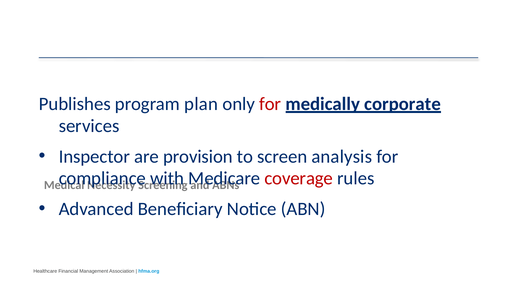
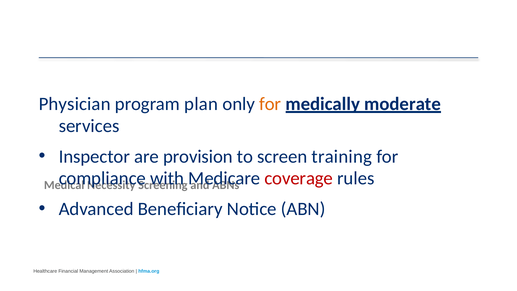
Publishes: Publishes -> Physician (75, 104)
for colour: red -> orange (270, 104)
corporate: corporate -> moderate (403, 104)
analysis: analysis -> training (342, 156)
